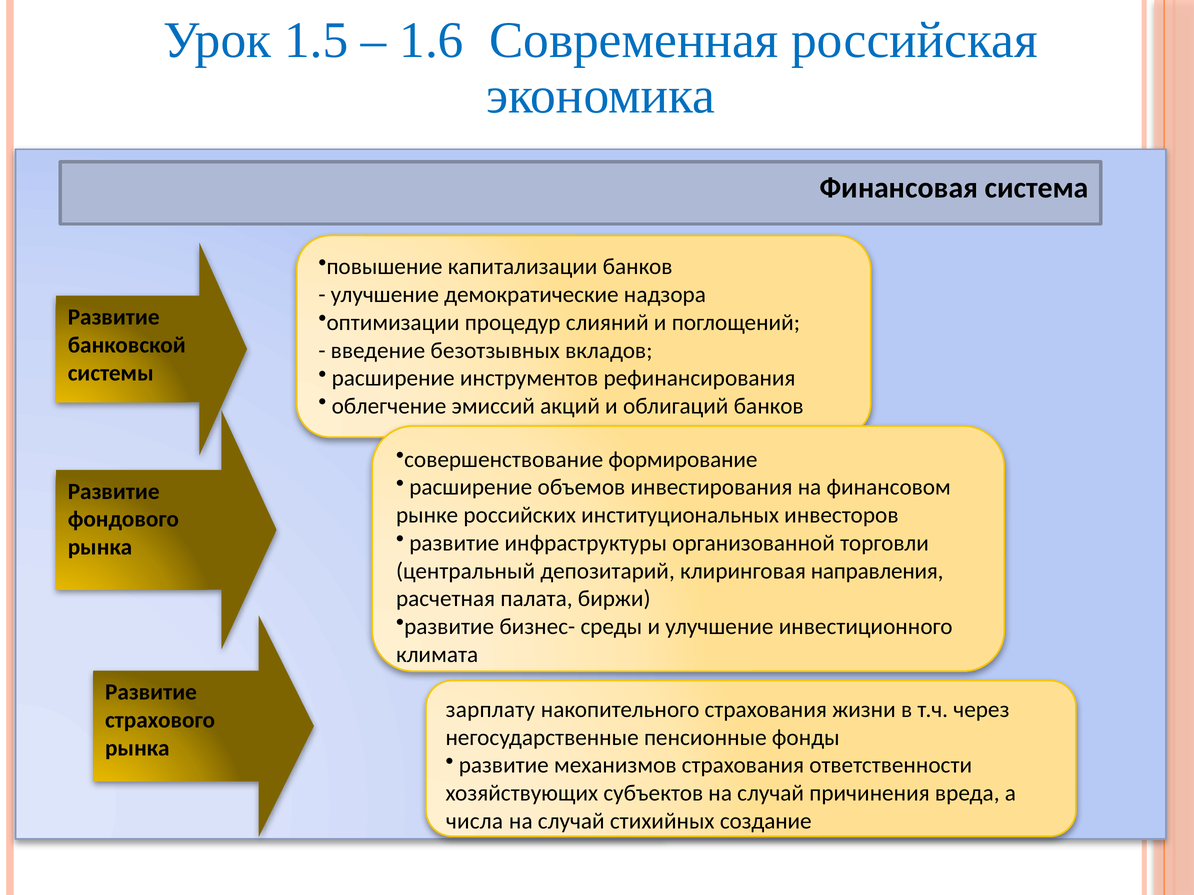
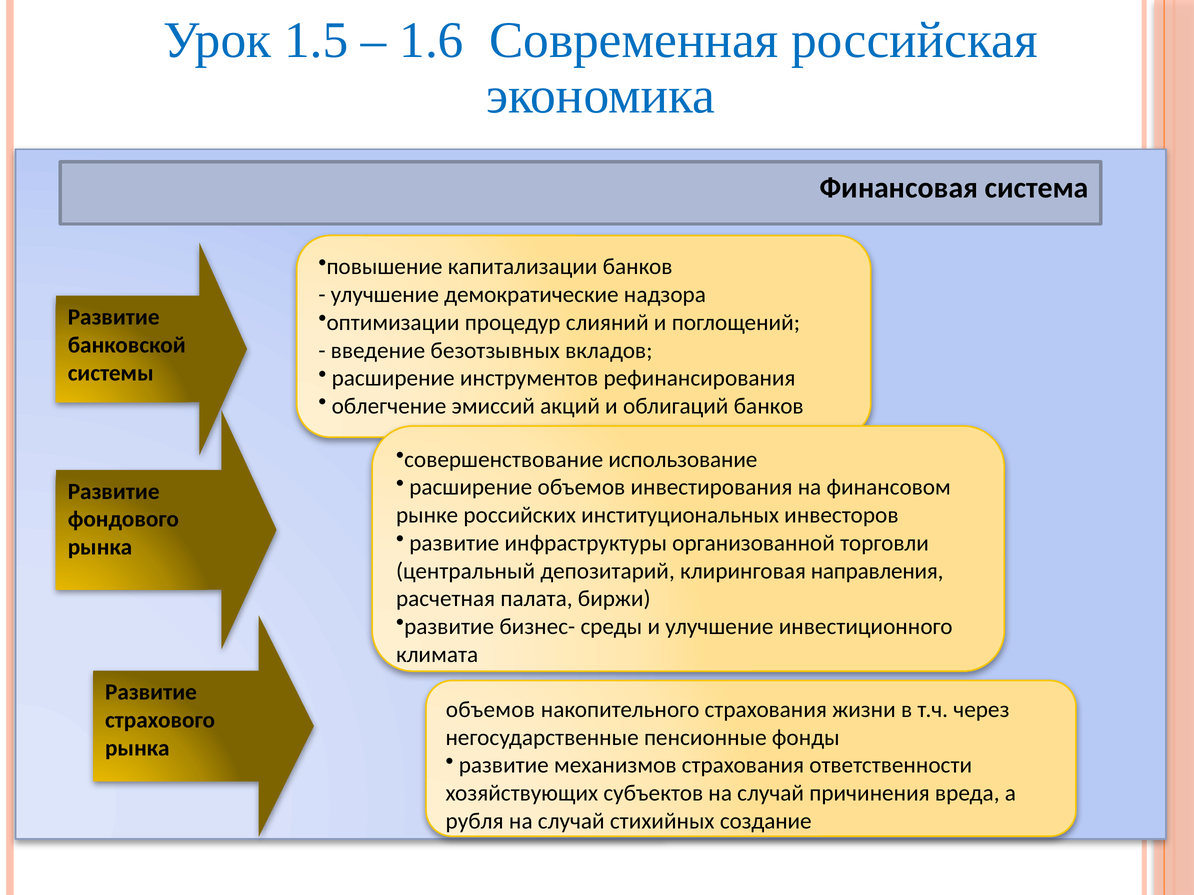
формирование: формирование -> использование (683, 460)
зарплату: зарплату -> объемов (490, 710)
числа: числа -> рубля (475, 822)
